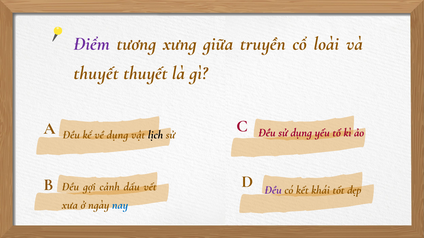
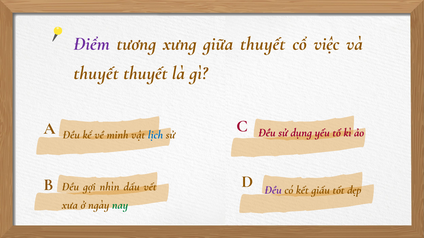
giữa truyền: truyền -> thuyết (263, 44)
loài: loài -> việc (326, 44)
về dụng: dụng -> minh (117, 135)
lịch colour: black -> blue (155, 135)
cảnh: cảnh -> nhìn (109, 187)
khái: khái -> giấu (321, 190)
nay colour: blue -> green (120, 205)
